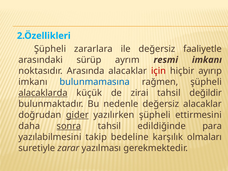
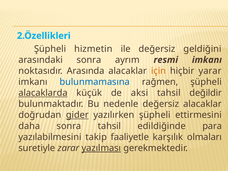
zararlara: zararlara -> hizmetin (93, 49)
faaliyetle: faaliyetle -> geldiğini (202, 49)
arasındaki sürüp: sürüp -> sonra (89, 60)
için colour: red -> orange (158, 71)
ayırıp: ayırıp -> yarar (210, 71)
zirai: zirai -> aksi (140, 93)
sonra underline: present -> none (69, 126)
bedeline: bedeline -> faaliyetle (130, 137)
yazılması underline: none -> present (101, 148)
